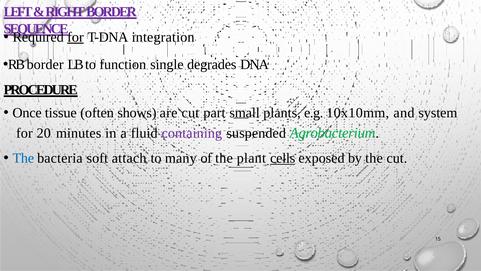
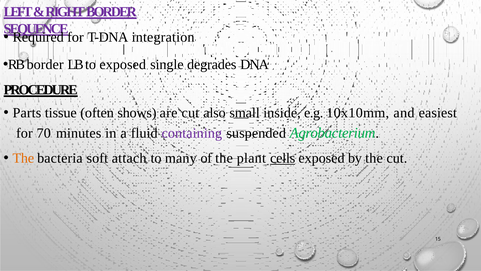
for underline: present -> none (75, 37)
to function: function -> exposed (123, 65)
Once: Once -> Parts (27, 113)
part: part -> also (215, 113)
plants: plants -> inside (282, 113)
system: system -> easiest (438, 113)
20: 20 -> 70 (44, 133)
The colour: blue -> orange (23, 158)
